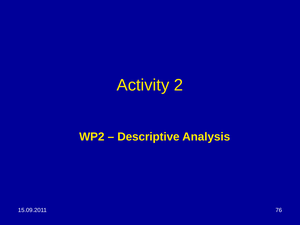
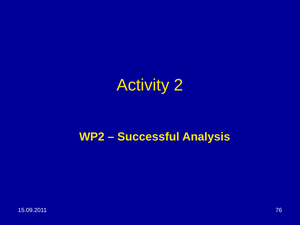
Descriptive: Descriptive -> Successful (148, 137)
